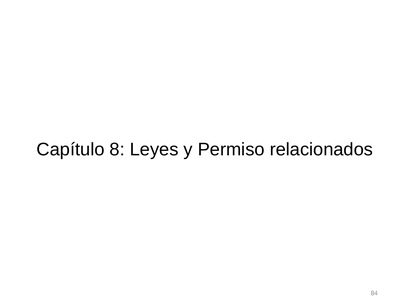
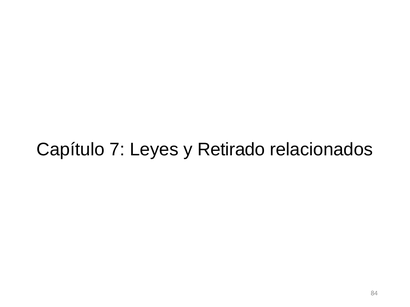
8: 8 -> 7 (117, 150)
Permiso: Permiso -> Retirado (231, 150)
